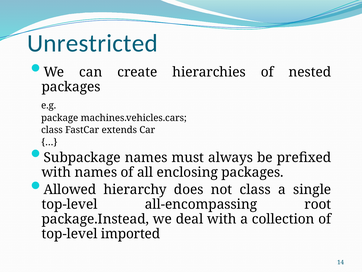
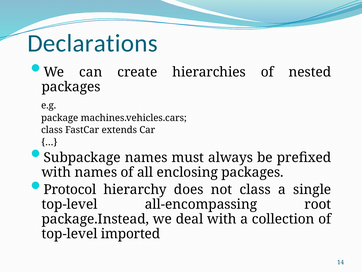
Unrestricted: Unrestricted -> Declarations (92, 43)
Allowed: Allowed -> Protocol (70, 189)
